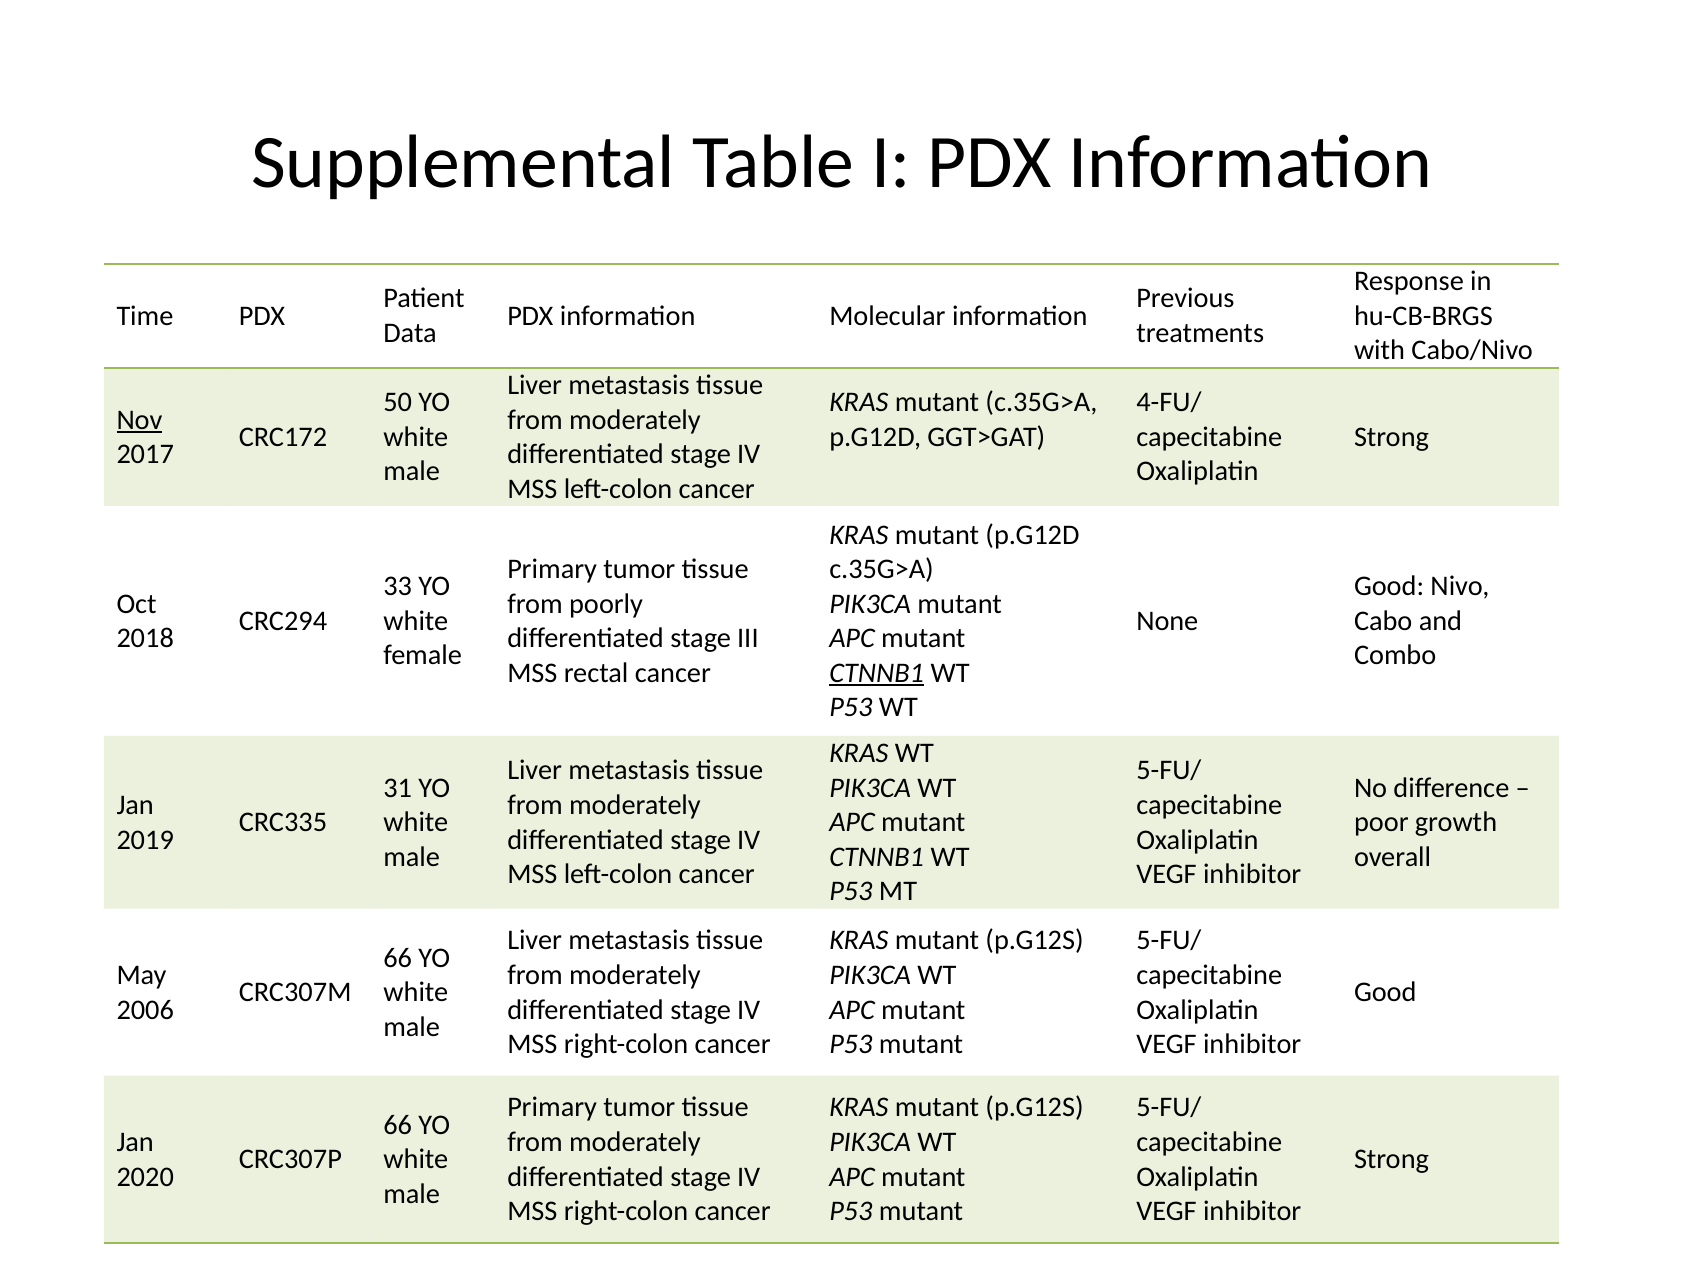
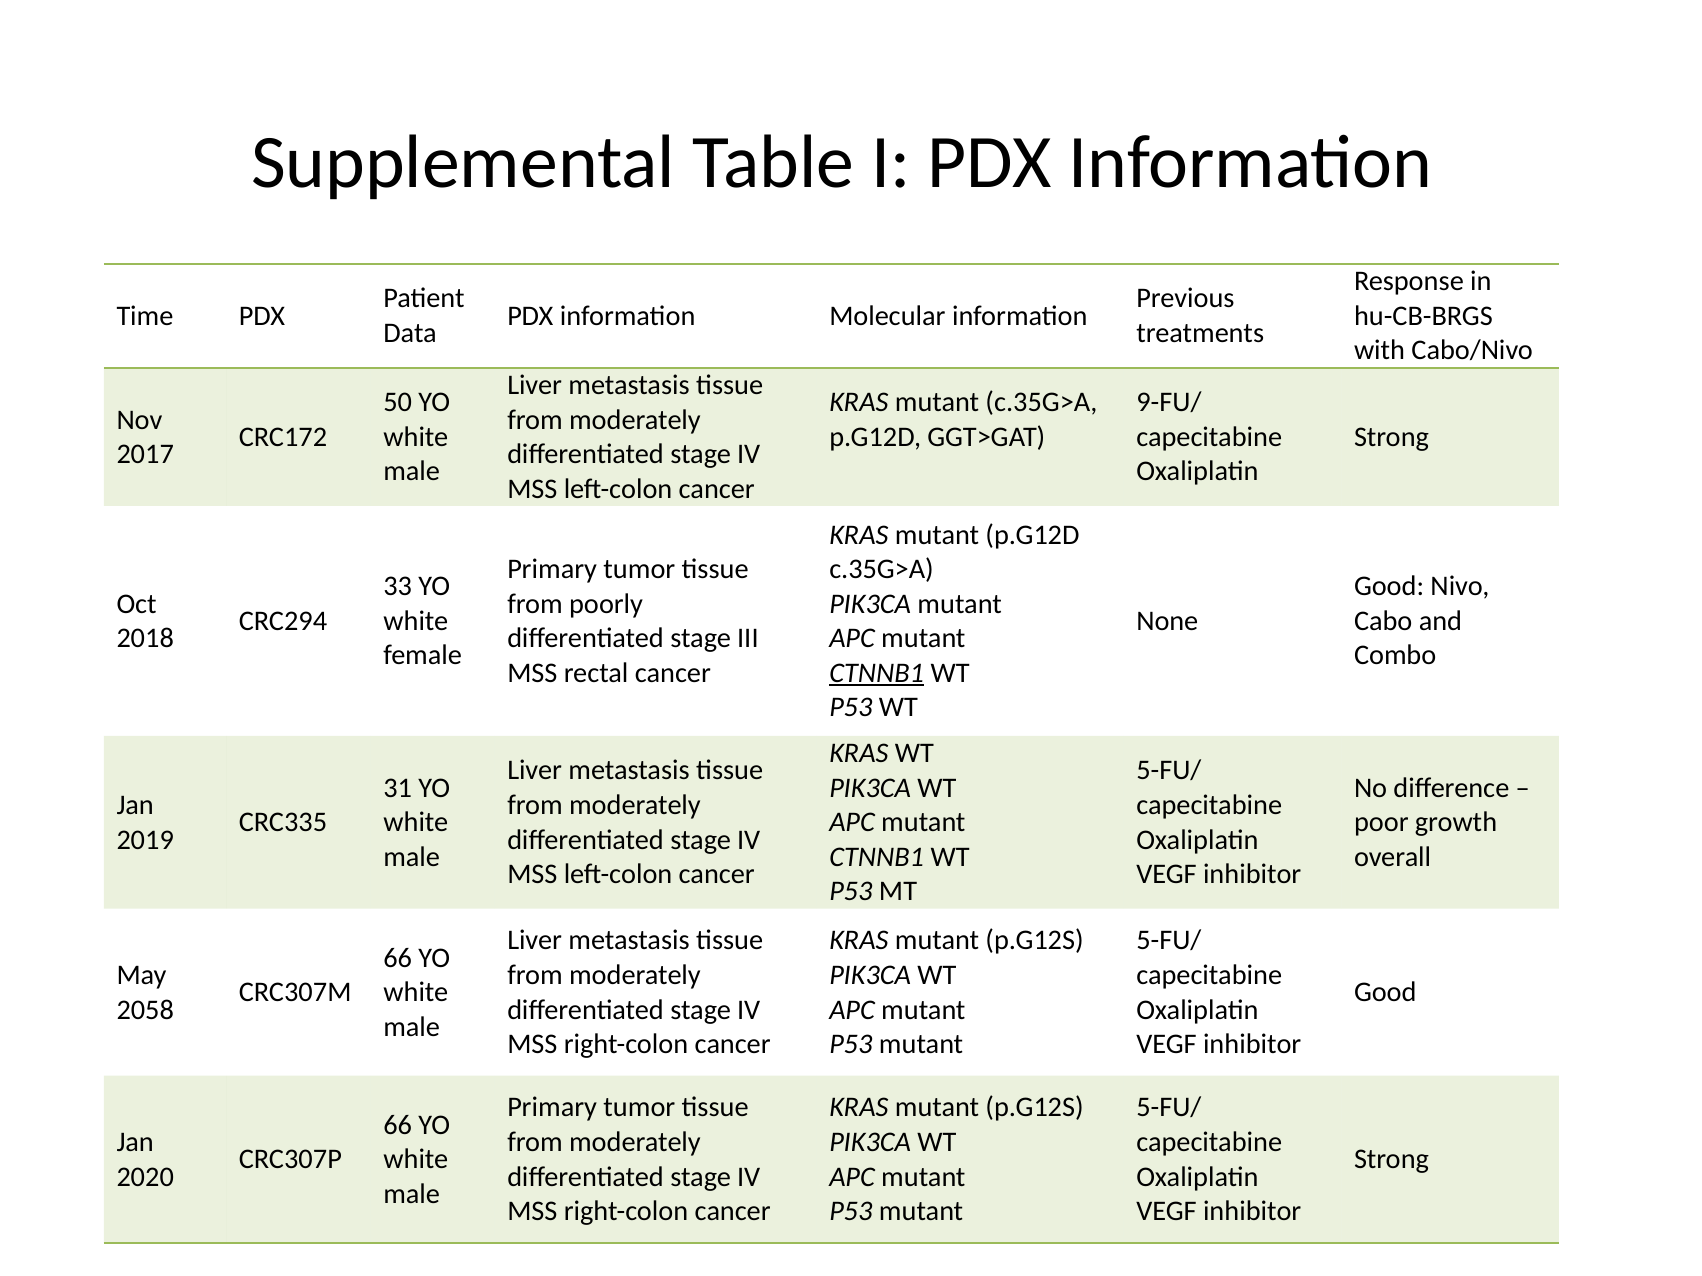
4-FU/: 4-FU/ -> 9-FU/ (1169, 403)
Nov underline: present -> none (139, 420)
2006: 2006 -> 2058 (145, 1010)
